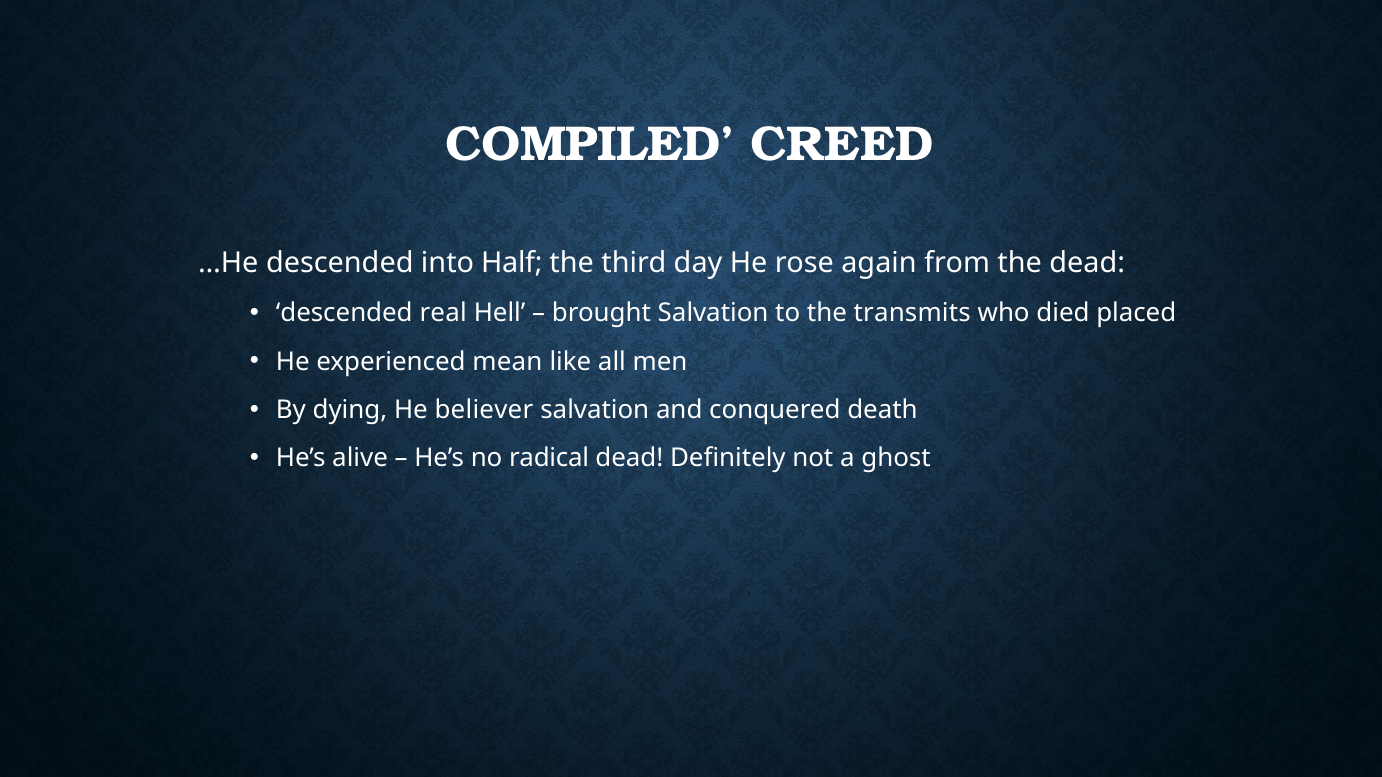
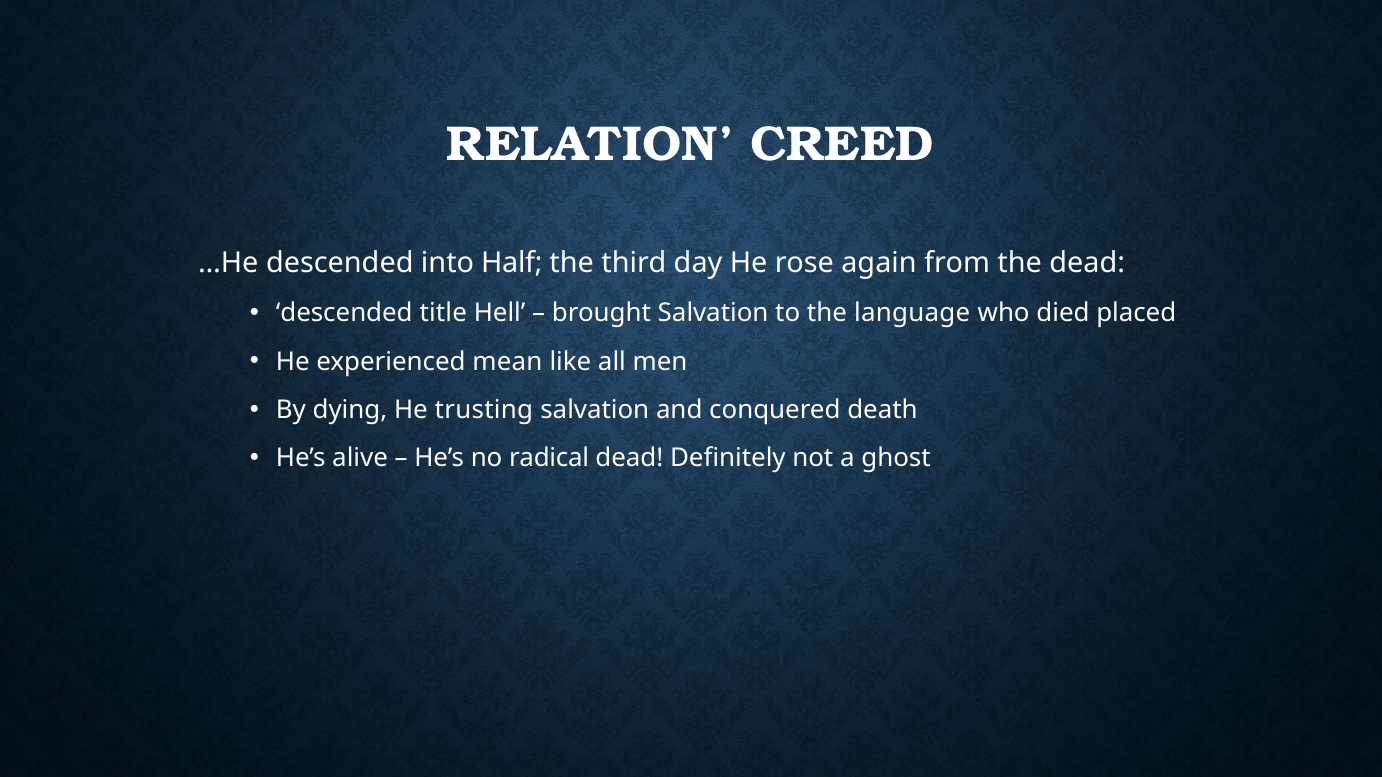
COMPILED: COMPILED -> RELATION (590, 144)
real: real -> title (443, 313)
transmits: transmits -> language (912, 313)
believer: believer -> trusting (484, 410)
